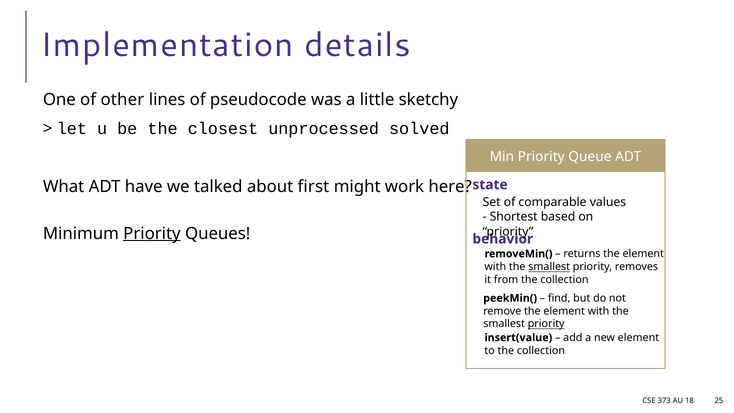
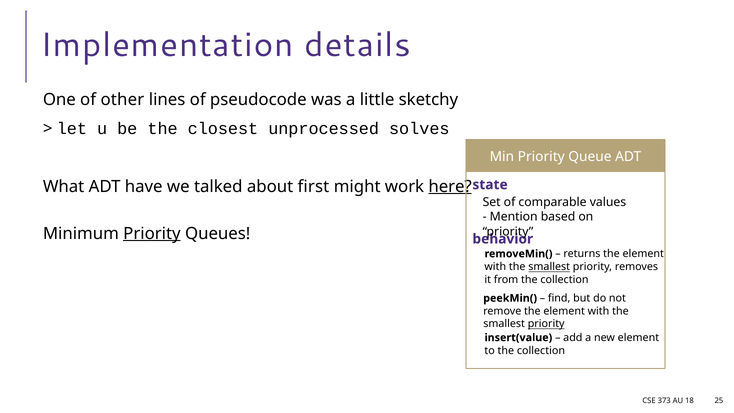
solved: solved -> solves (419, 129)
here underline: none -> present (450, 186)
Shortest: Shortest -> Mention (514, 217)
